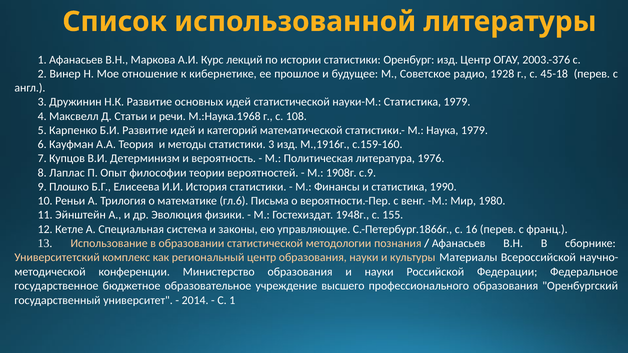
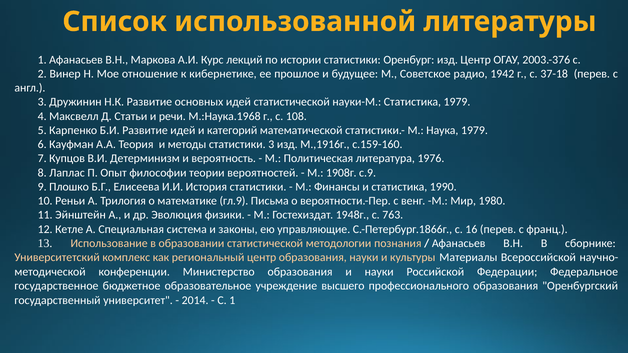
1928: 1928 -> 1942 (502, 74)
45-18: 45-18 -> 37-18 (554, 74)
гл.6: гл.6 -> гл.9 (234, 201)
155: 155 -> 763 (393, 215)
